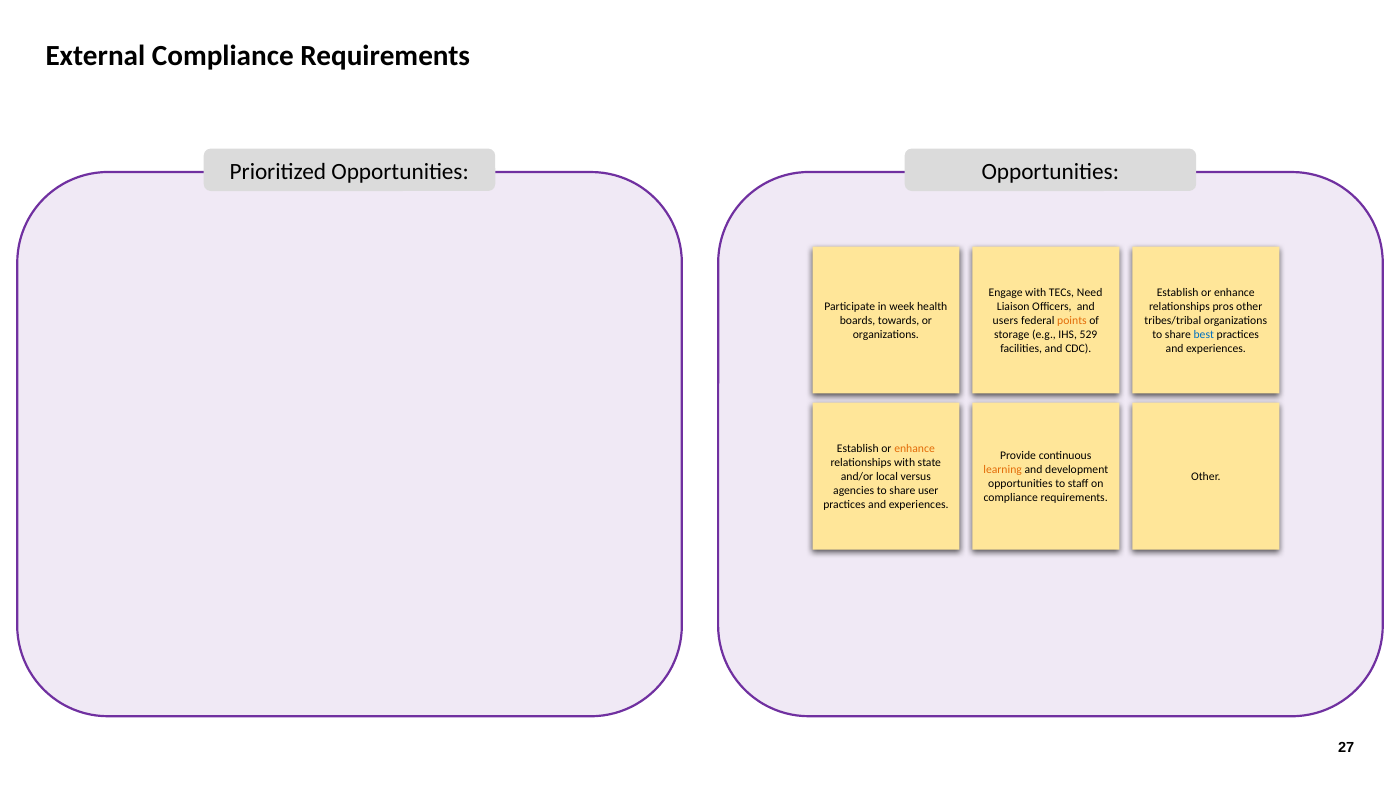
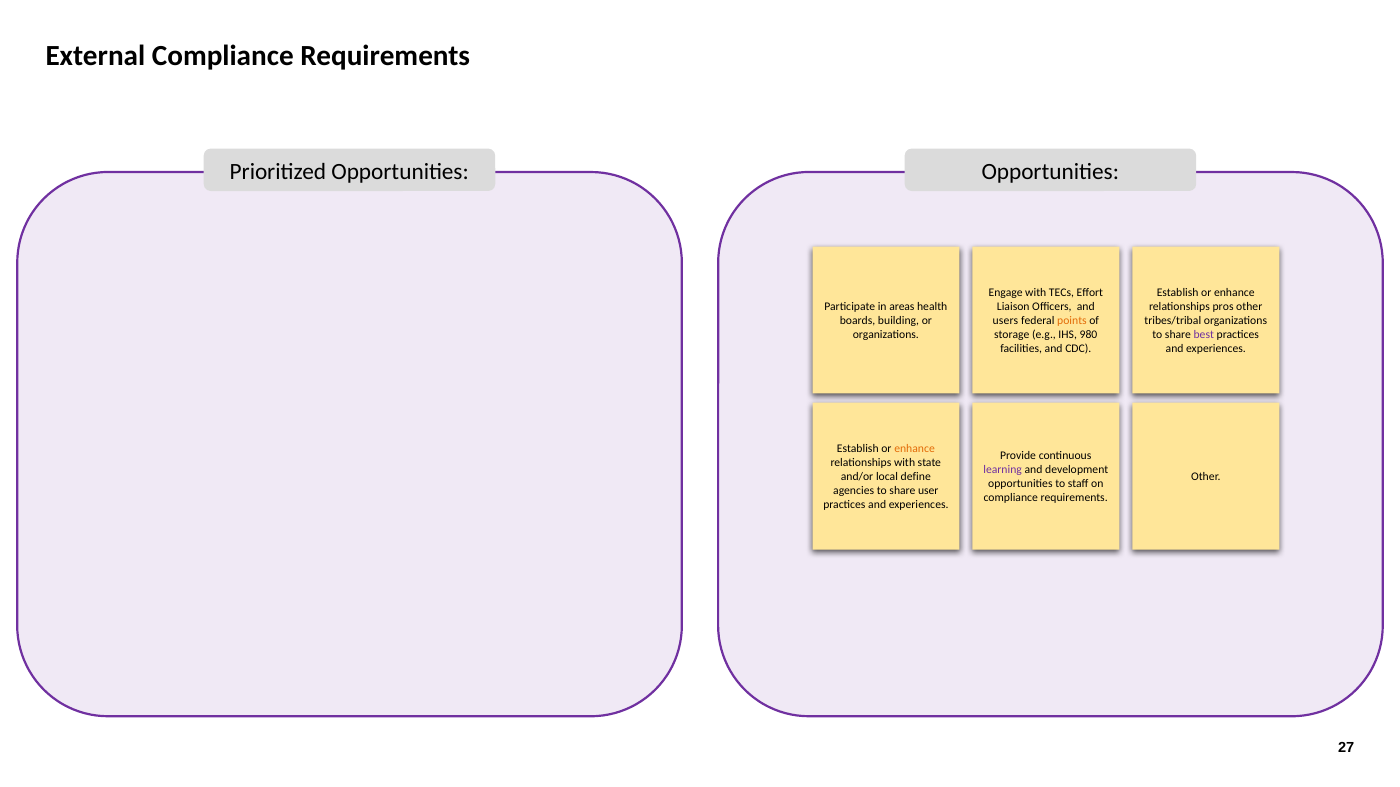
Need: Need -> Effort (1090, 293)
week: week -> areas (902, 307)
towards: towards -> building (899, 321)
529: 529 -> 980 (1089, 335)
best colour: blue -> purple (1204, 335)
learning colour: orange -> purple (1003, 470)
versus: versus -> define (916, 477)
